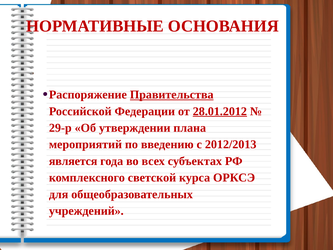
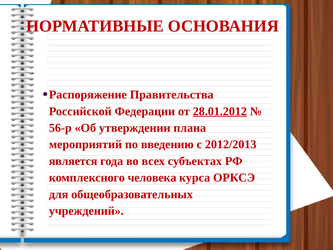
Правительства underline: present -> none (172, 95)
29-р: 29-р -> 56-р (60, 128)
светской: светской -> человека (152, 178)
